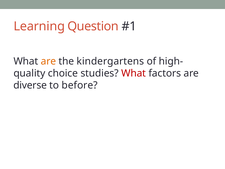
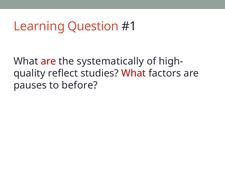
are colour: orange -> red (48, 61)
kindergartens: kindergartens -> systematically (110, 61)
choice: choice -> reflect (63, 73)
diverse: diverse -> pauses (30, 85)
